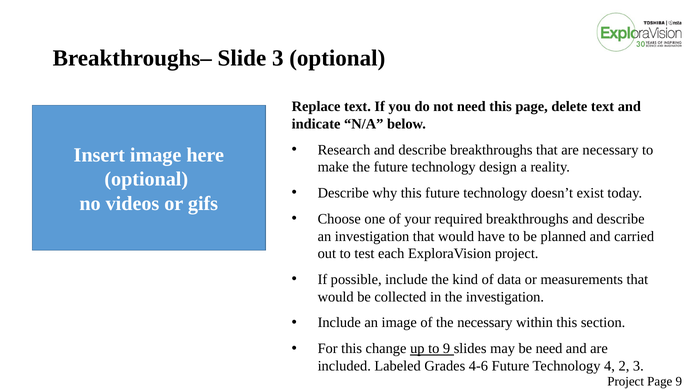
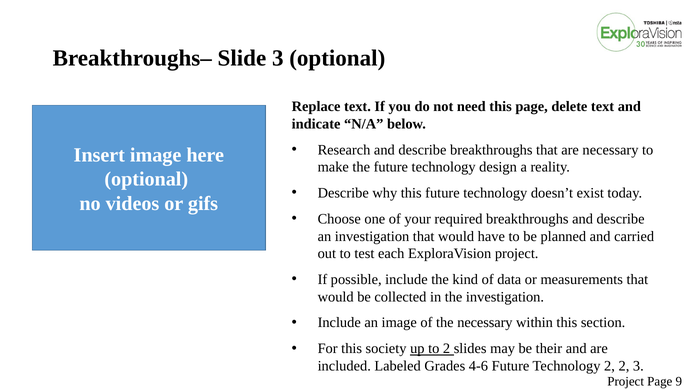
change: change -> society (386, 348)
to 9: 9 -> 2 (447, 348)
be need: need -> their (549, 348)
Technology 4: 4 -> 2 (610, 366)
